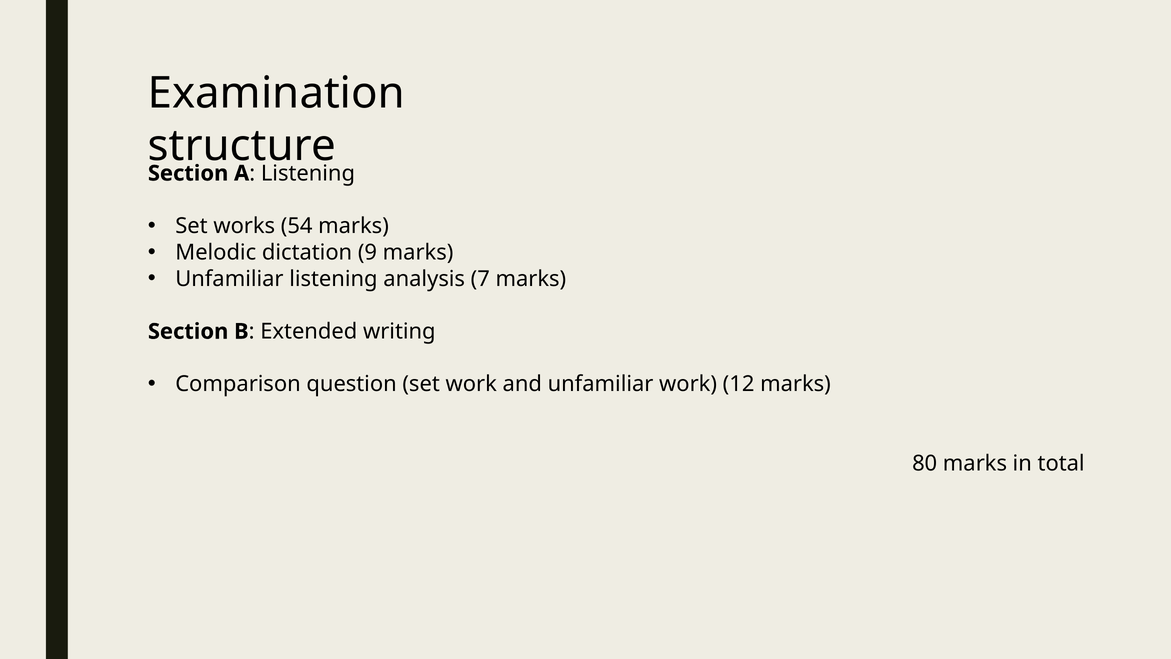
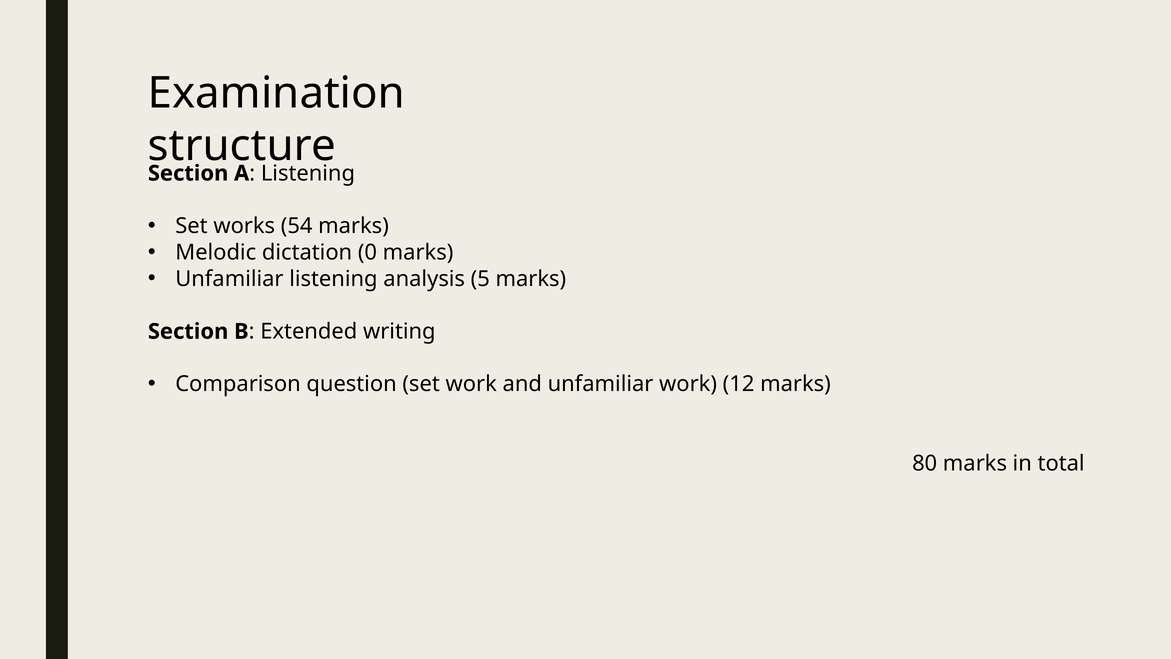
9: 9 -> 0 (367, 252)
7: 7 -> 5 (480, 279)
